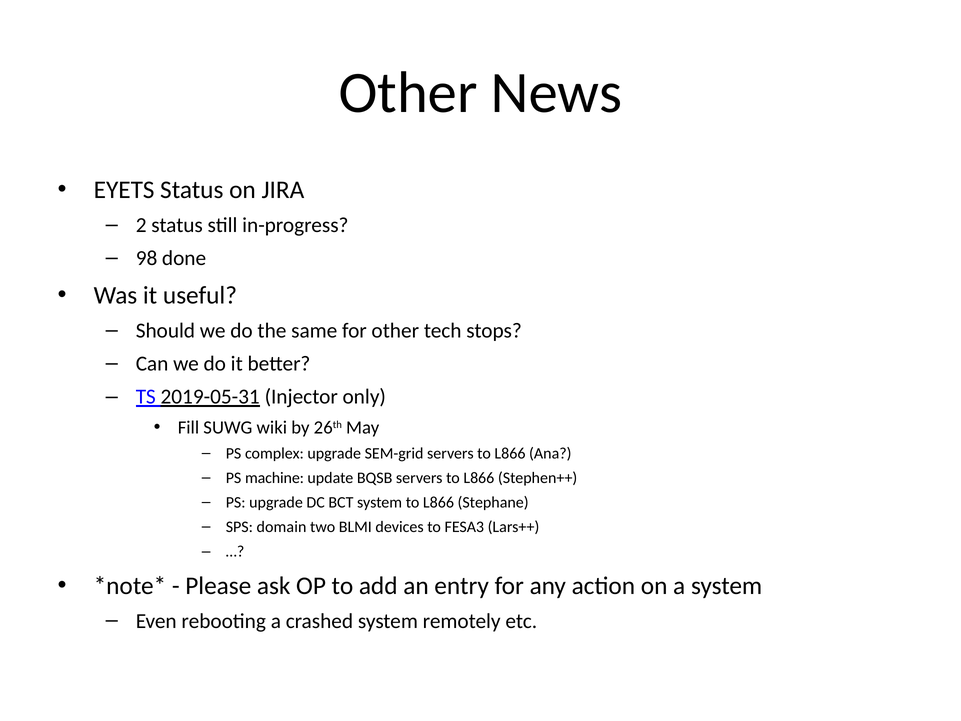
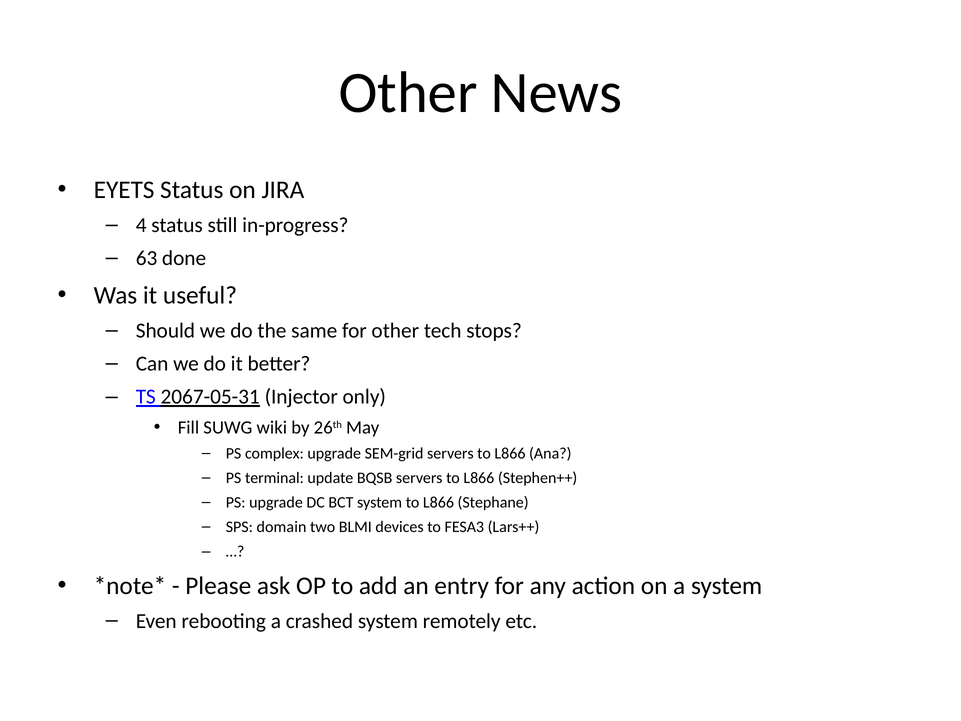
2: 2 -> 4 (141, 225)
98: 98 -> 63 (147, 258)
2019-05-31: 2019-05-31 -> 2067-05-31 (210, 397)
machine: machine -> terminal (274, 478)
